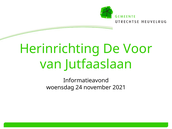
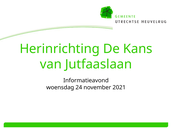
Voor: Voor -> Kans (138, 49)
